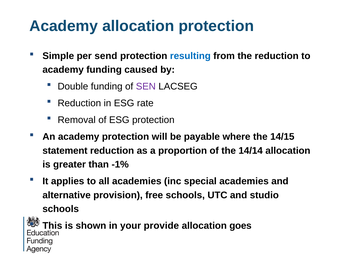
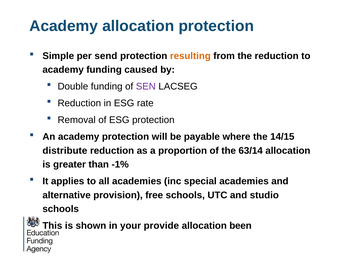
resulting colour: blue -> orange (190, 56)
statement: statement -> distribute (65, 151)
14/14: 14/14 -> 63/14 (251, 151)
goes: goes -> been (240, 226)
